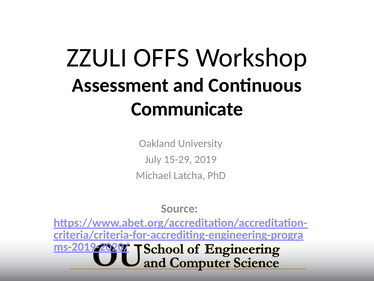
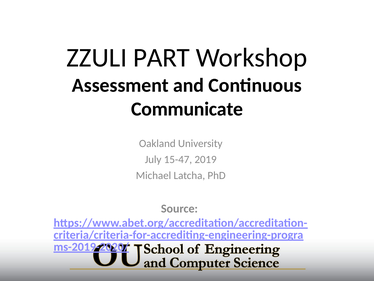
OFFS: OFFS -> PART (162, 58)
15-29: 15-29 -> 15-47 (178, 159)
